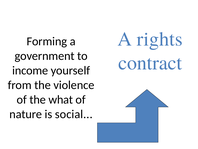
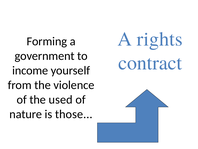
what: what -> used (61, 99)
social: social -> those (74, 114)
